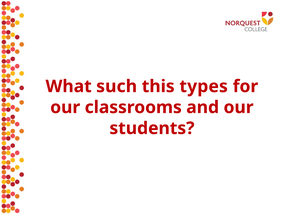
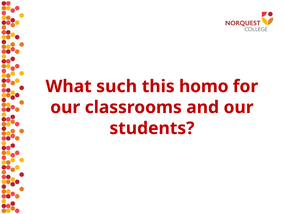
types: types -> homo (204, 86)
